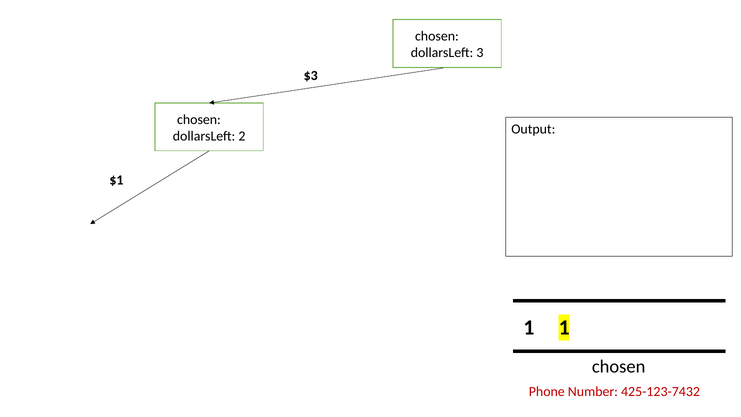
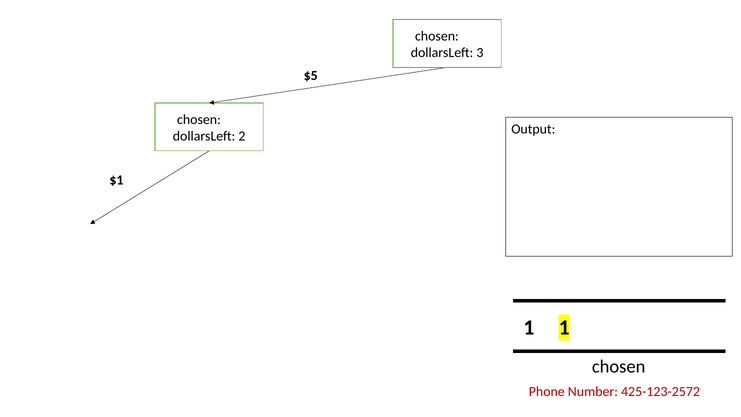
$3: $3 -> $5 (311, 76)
425-123-7432: 425-123-7432 -> 425-123-2572 (661, 391)
